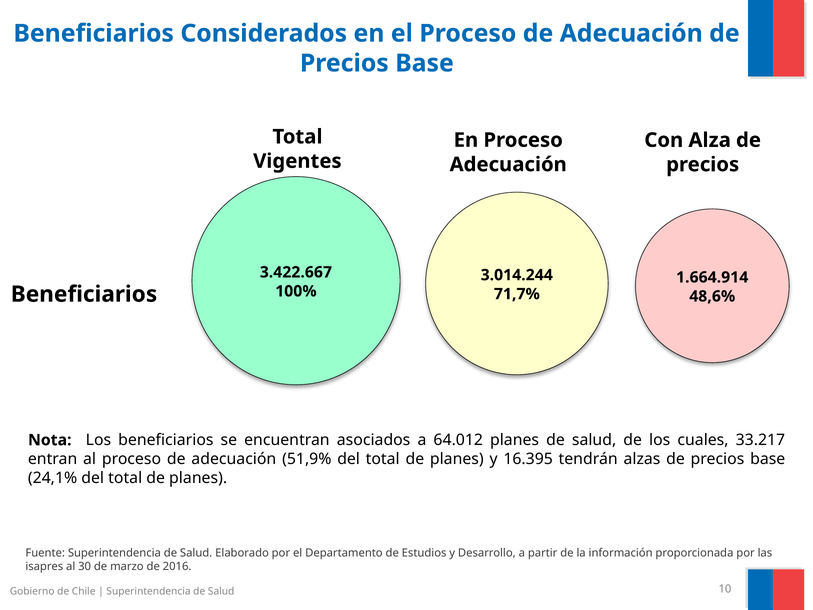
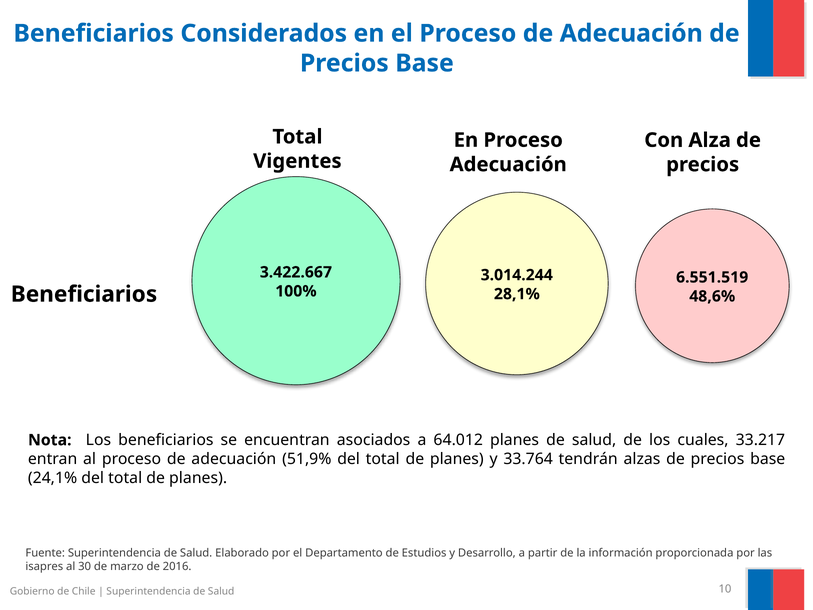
1.664.914: 1.664.914 -> 6.551.519 (712, 277)
71,7%: 71,7% -> 28,1% (517, 294)
16.395: 16.395 -> 33.764 (528, 459)
